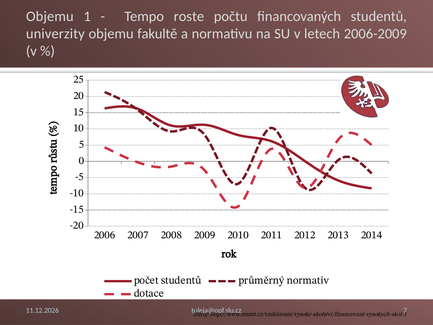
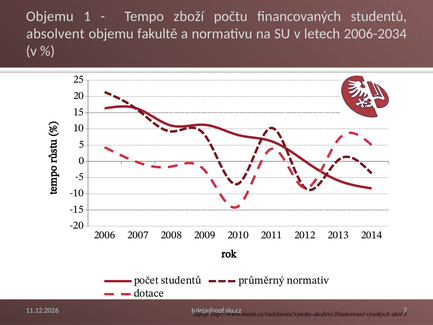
roste: roste -> zboží (189, 16)
univerzity: univerzity -> absolvent (55, 34)
2006-2009: 2006-2009 -> 2006-2034 (375, 34)
